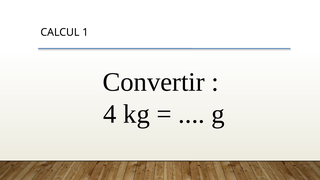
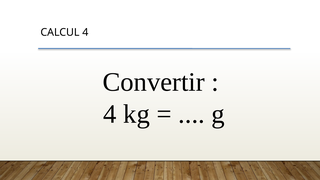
CALCUL 1: 1 -> 4 (85, 32)
